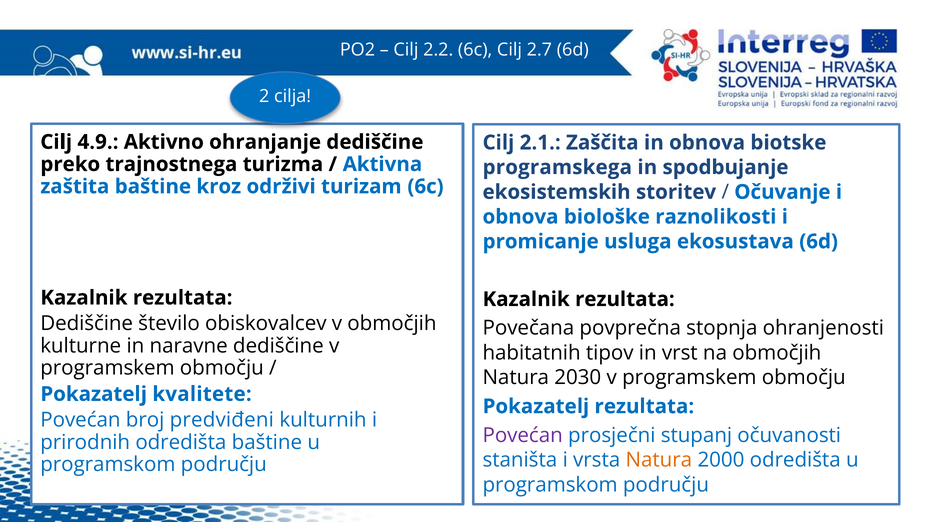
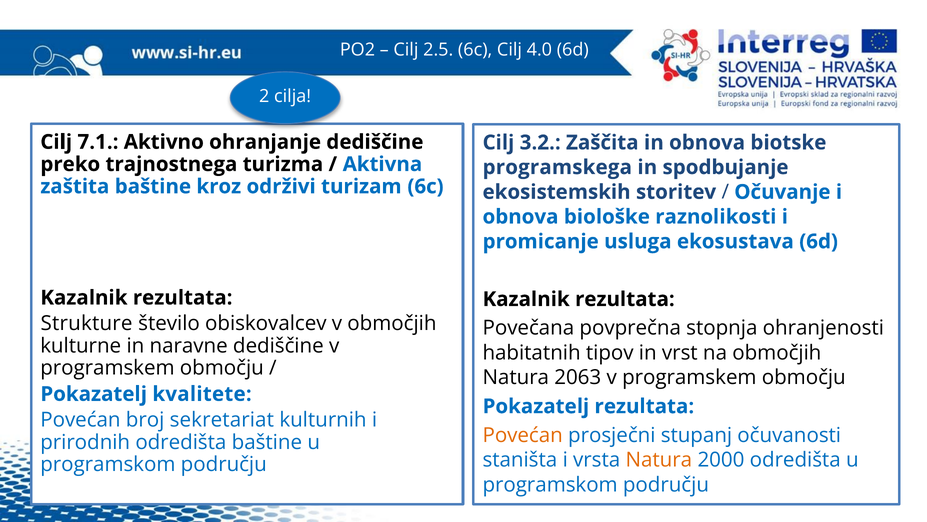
2.2: 2.2 -> 2.5 (438, 50)
2.7: 2.7 -> 4.0 (539, 50)
4.9: 4.9 -> 7.1 (98, 142)
2.1: 2.1 -> 3.2 (540, 142)
Dediščine: Dediščine -> Strukture (87, 323)
2030: 2030 -> 2063 (578, 377)
predviđeni: predviđeni -> sekretariat (222, 420)
Povećan colour: purple -> orange (523, 435)
